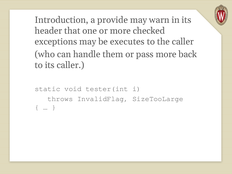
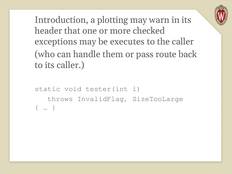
provide: provide -> plotting (113, 20)
pass more: more -> route (166, 54)
